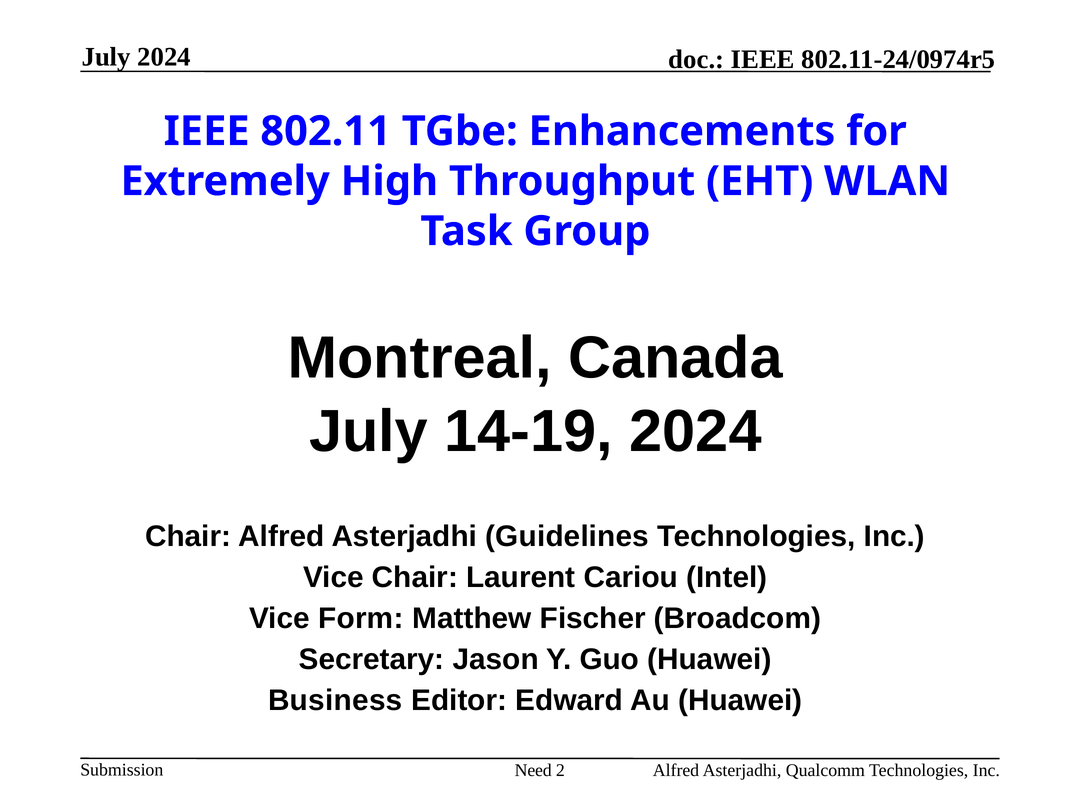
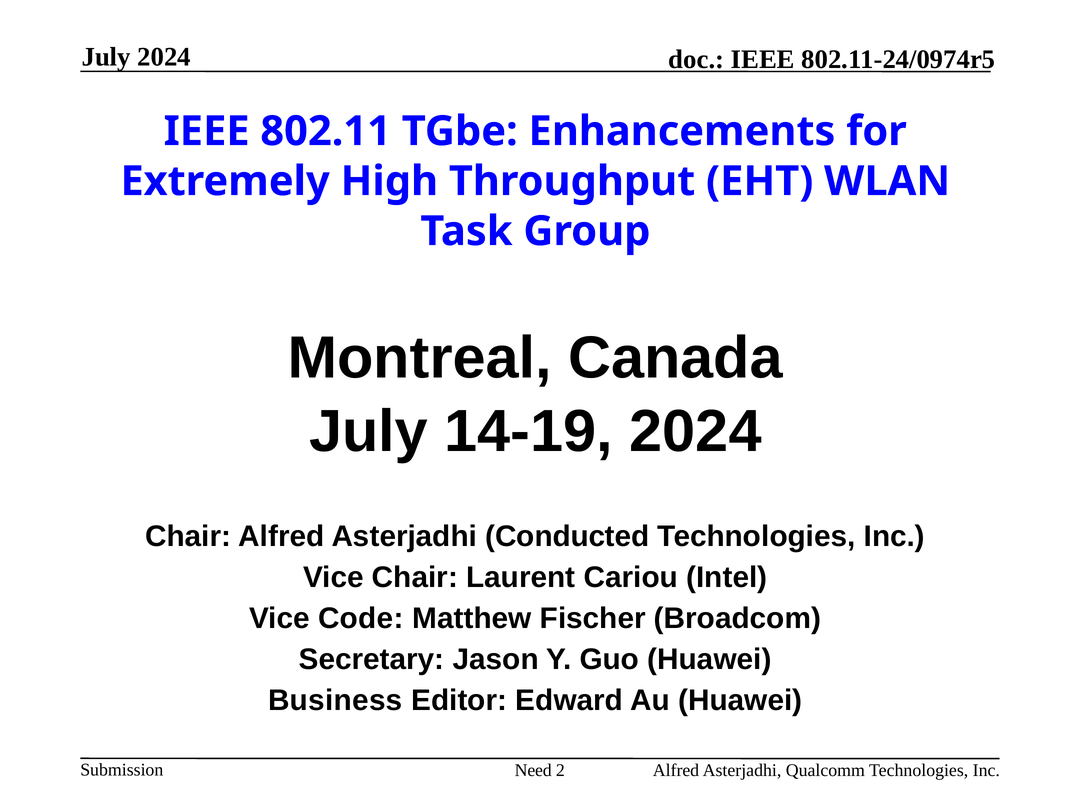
Guidelines: Guidelines -> Conducted (567, 536)
Form: Form -> Code (361, 619)
